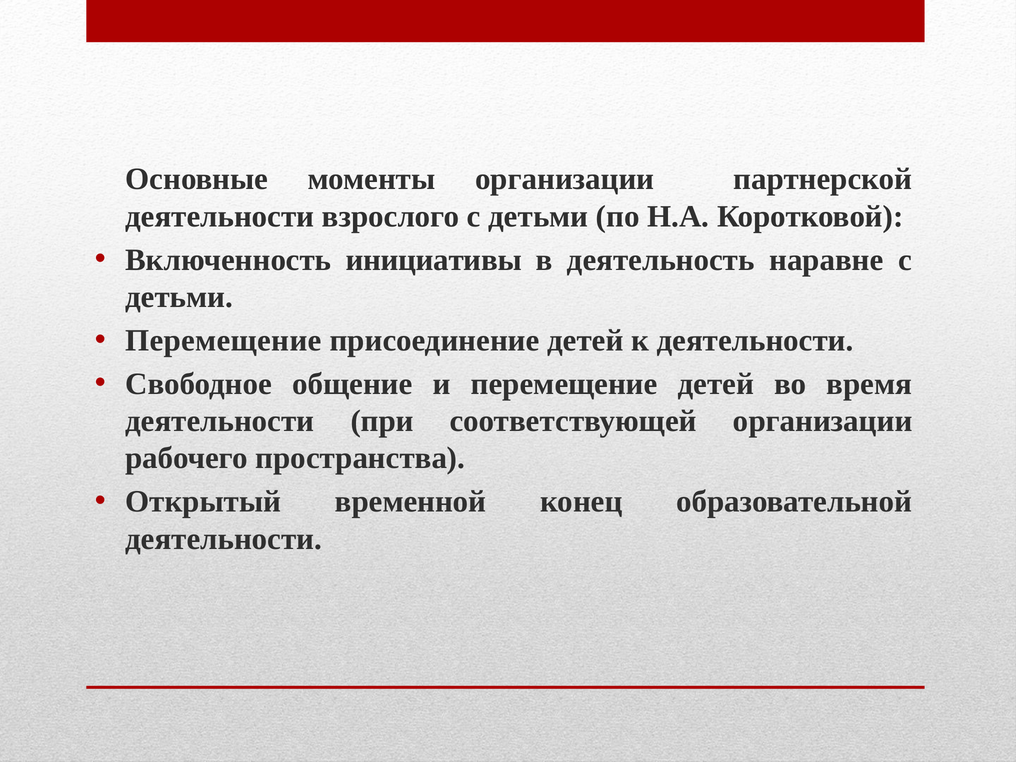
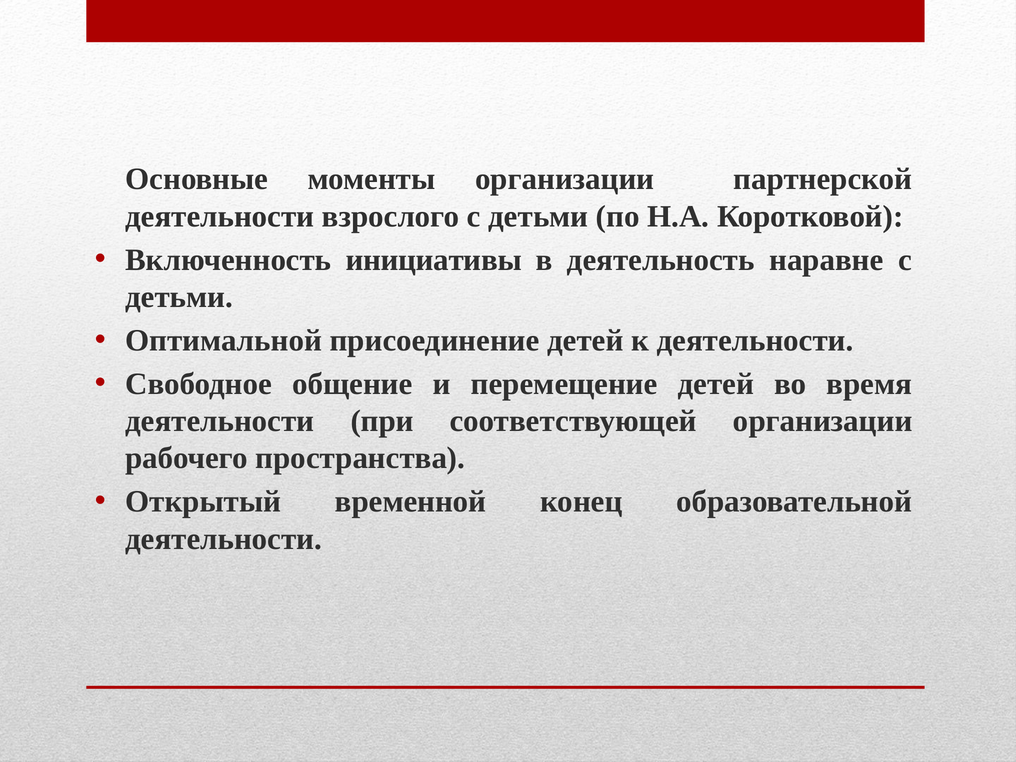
Перемещение: Перемещение -> Оптимальной (224, 340)
